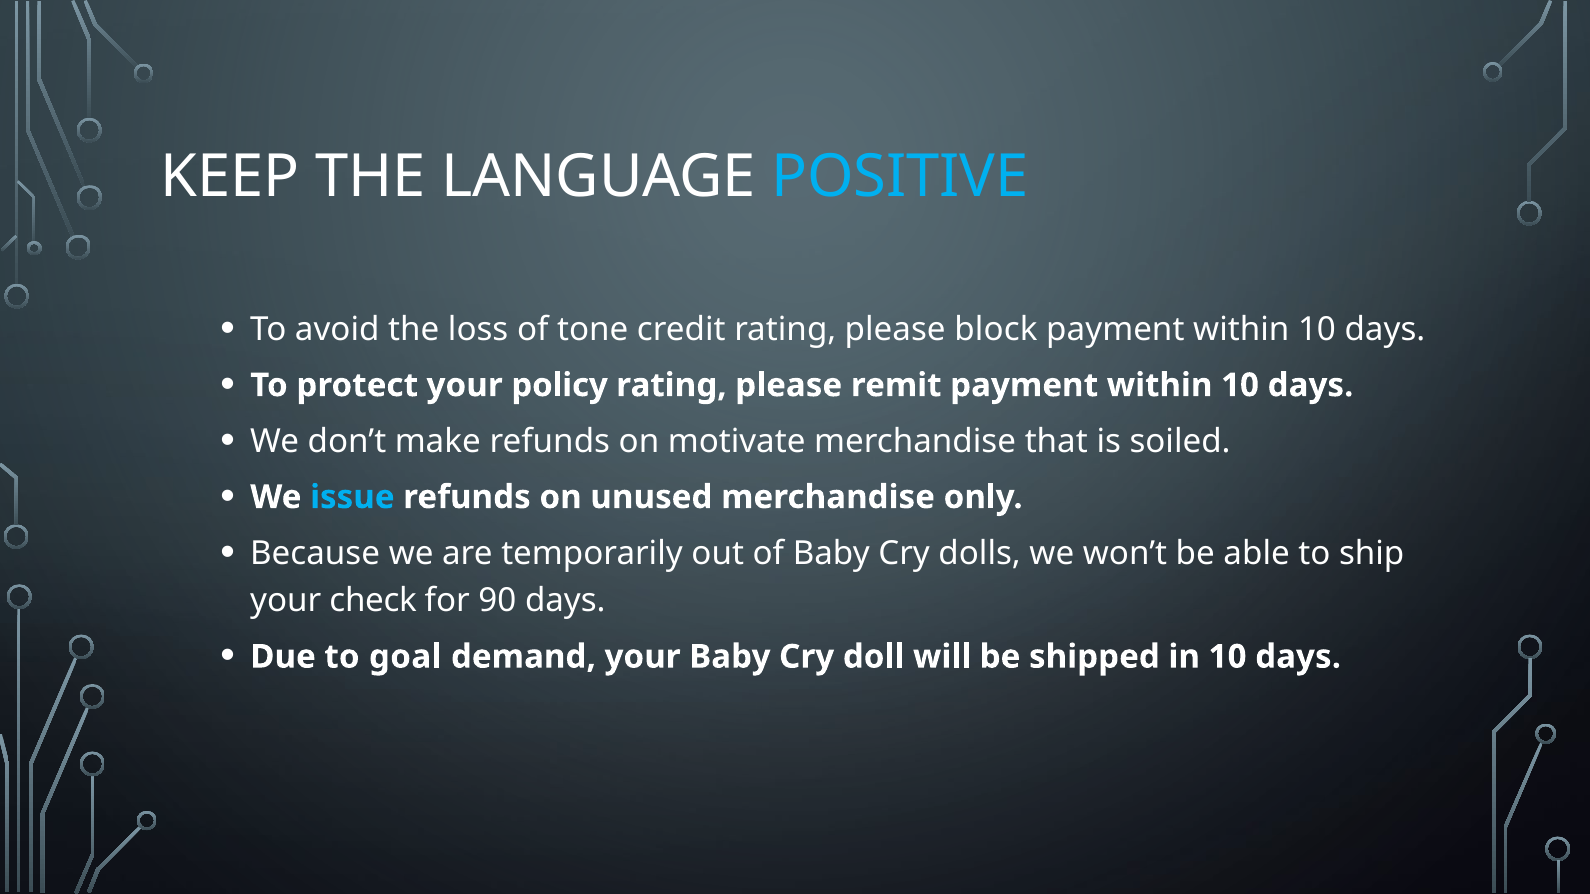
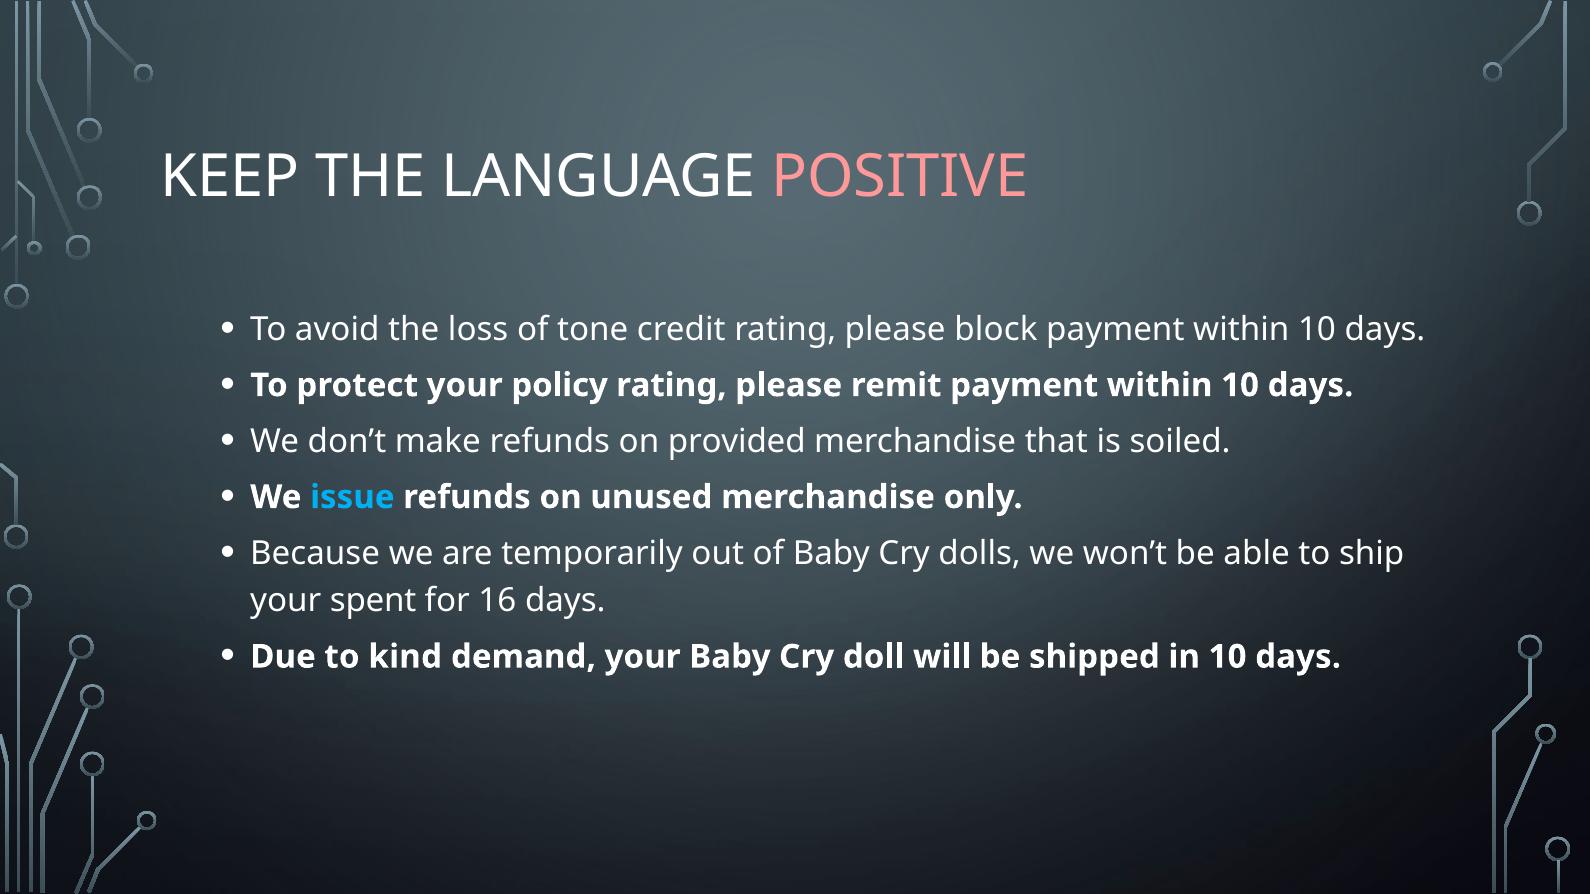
POSITIVE colour: light blue -> pink (900, 177)
motivate: motivate -> provided (737, 441)
check: check -> spent (373, 601)
90: 90 -> 16 (497, 601)
goal: goal -> kind (405, 657)
